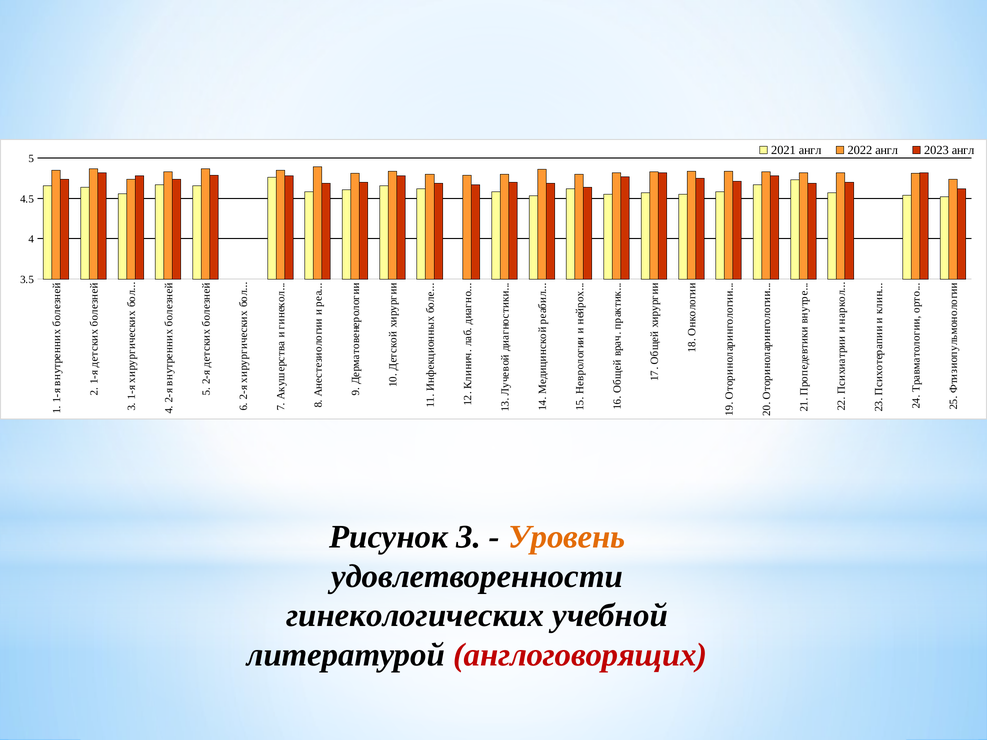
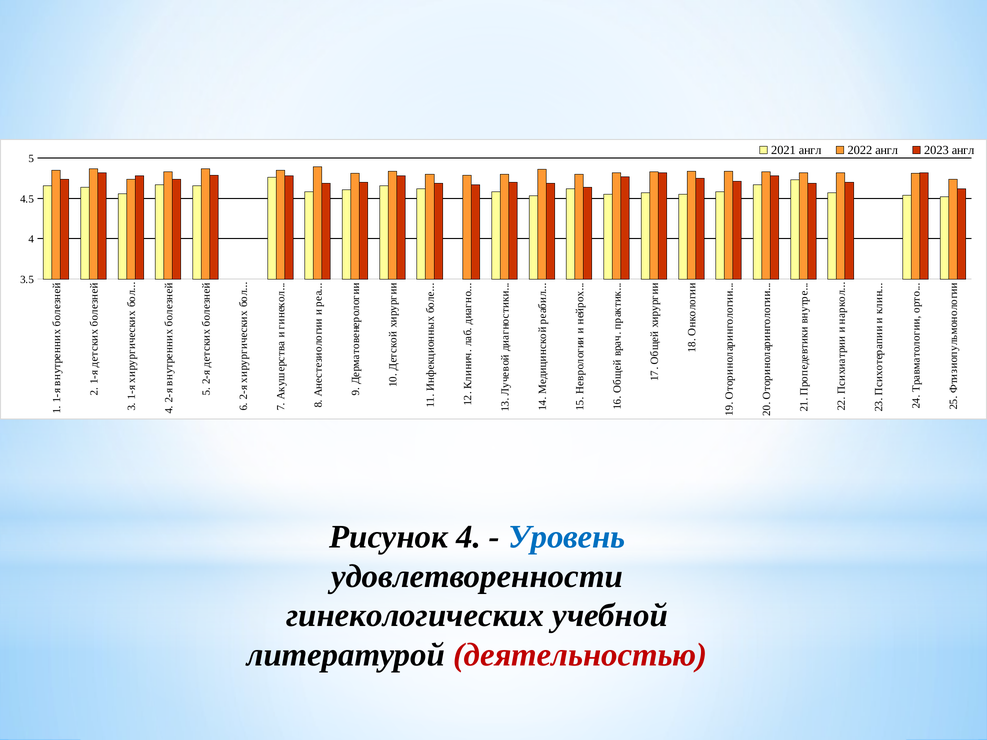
Рисунок 3: 3 -> 4 (468, 537)
Уровень colour: orange -> blue (567, 537)
англоговорящих: англоговорящих -> деятельностью (580, 655)
